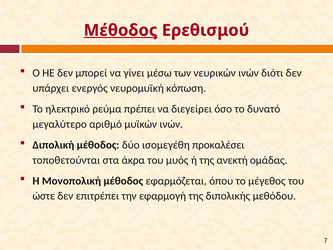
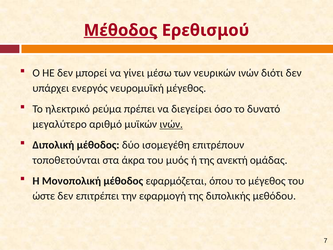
νευρομυϊκή κόπωση: κόπωση -> μέγεθος (186, 88)
ινών underline: none -> present (171, 124)
προκαλέσει: προκαλέσει -> επιτρέπουν (218, 145)
